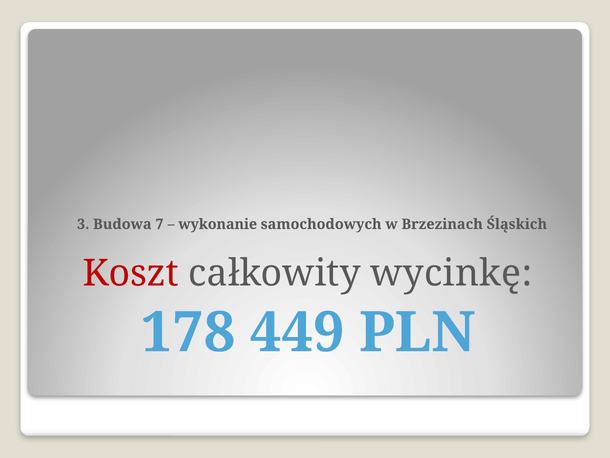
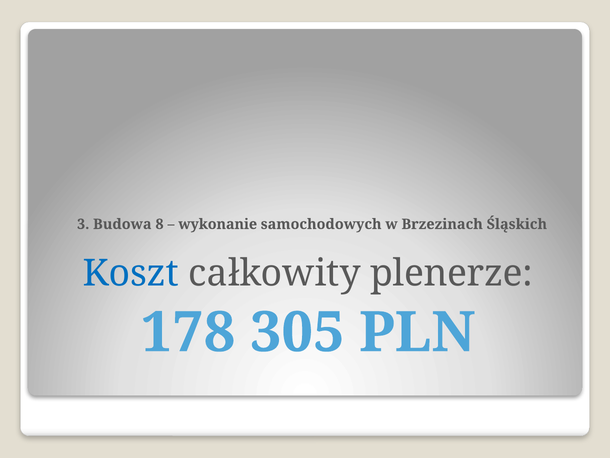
7: 7 -> 8 (160, 224)
Koszt colour: red -> blue (131, 273)
wycinkę: wycinkę -> plenerze (452, 273)
449: 449 -> 305 (297, 332)
